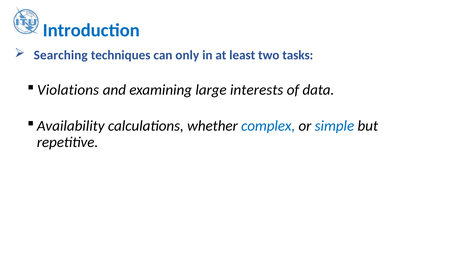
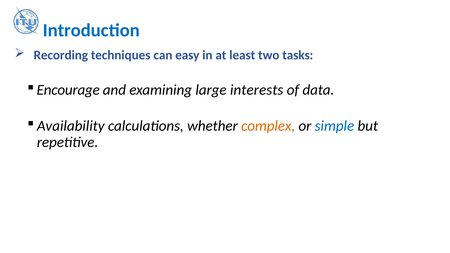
Searching: Searching -> Recording (61, 55)
only: only -> easy (187, 55)
Violations: Violations -> Encourage (68, 90)
complex colour: blue -> orange (268, 126)
